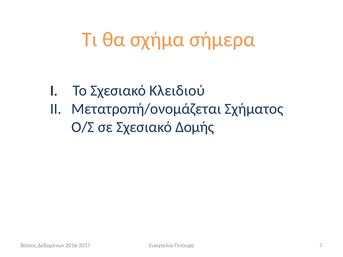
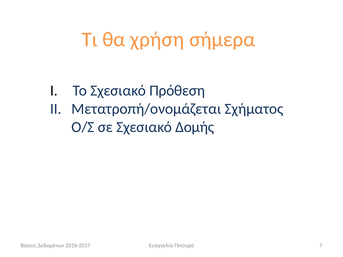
σχήμα: σχήμα -> χρήση (157, 39)
Κλειδιού: Κλειδιού -> Πρόθεση (177, 91)
